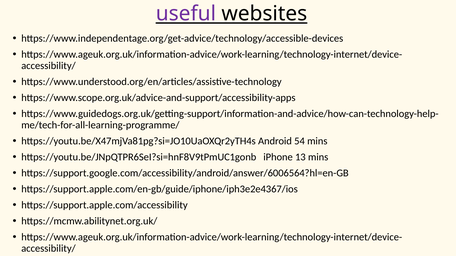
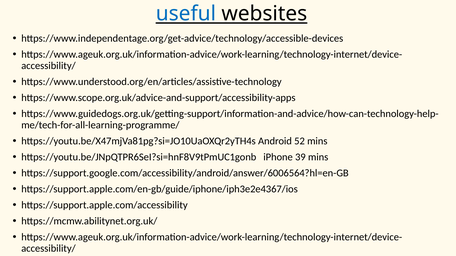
useful colour: purple -> blue (186, 14)
54: 54 -> 52 (300, 141)
13: 13 -> 39 (300, 157)
